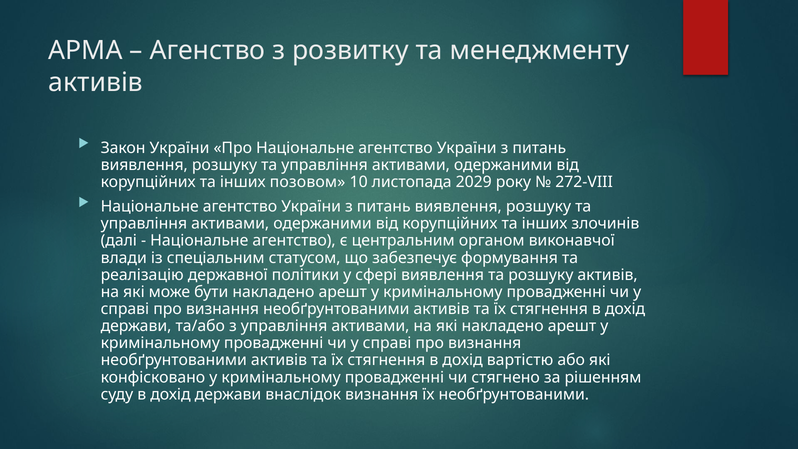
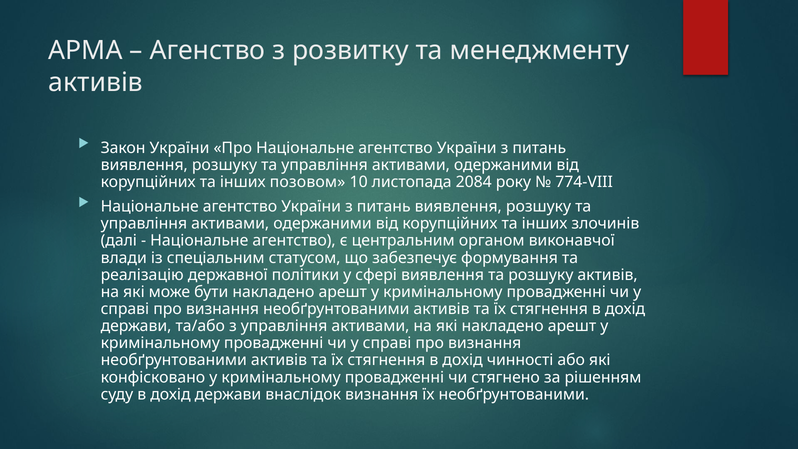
2029: 2029 -> 2084 (474, 182)
272-VIII: 272-VIII -> 774-VIII (584, 182)
вартістю: вартістю -> чинності (520, 360)
